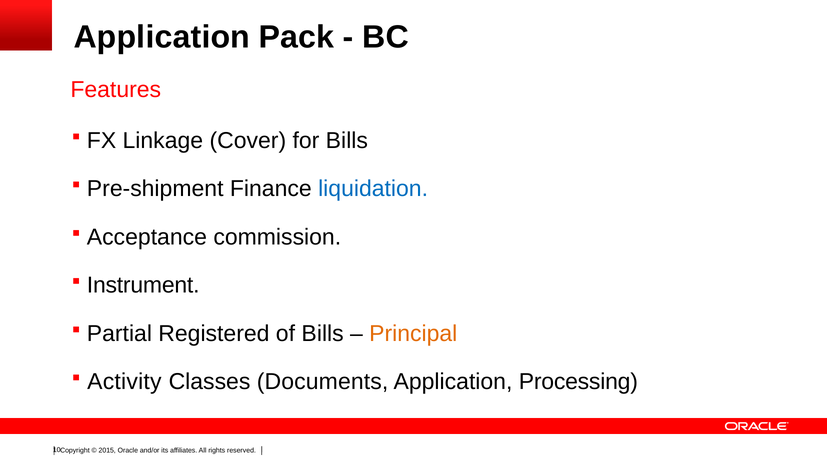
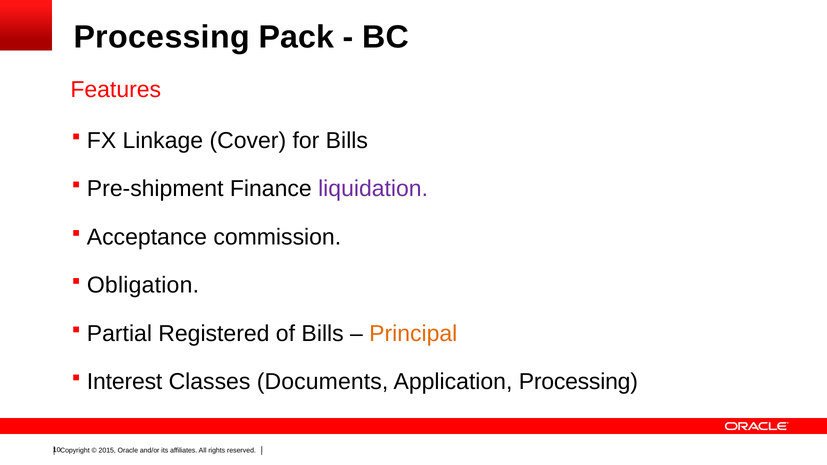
Application: Application -> Processing (162, 37)
liquidation colour: blue -> purple (373, 189)
Instrument: Instrument -> Obligation (143, 285)
Activity: Activity -> Interest (125, 382)
